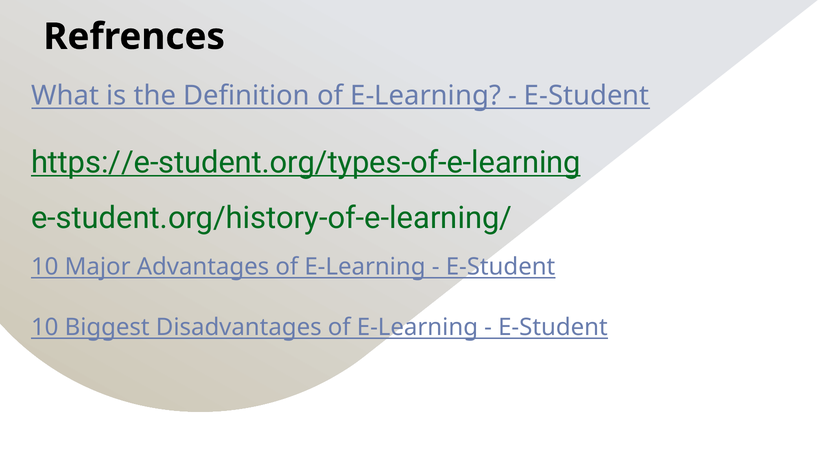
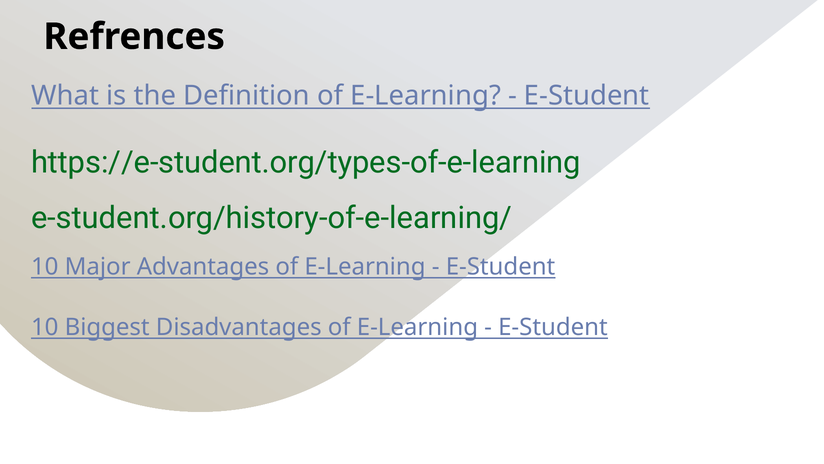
https://e-student.org/types-of-e-learning underline: present -> none (306, 162)
